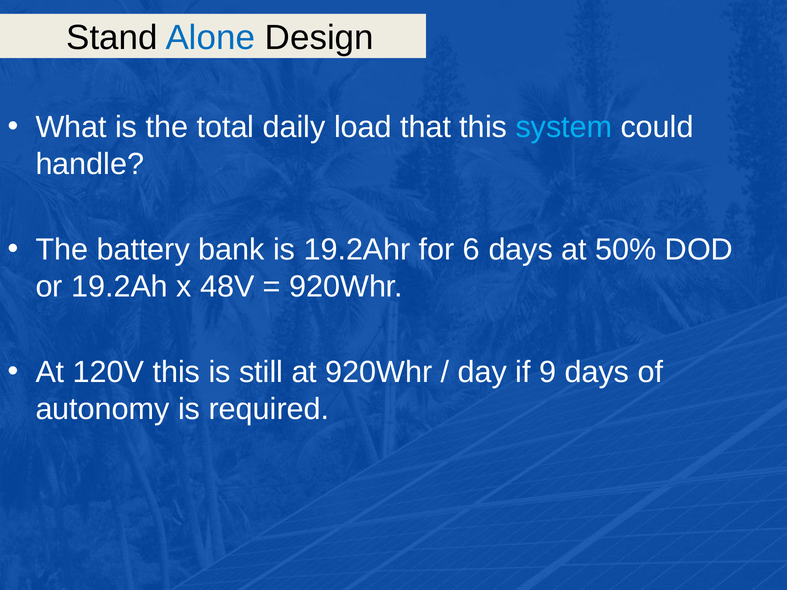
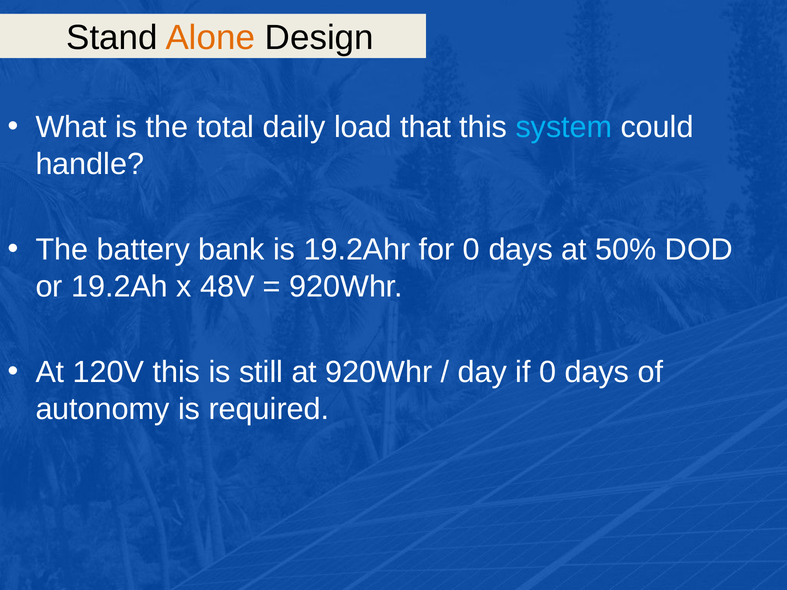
Alone colour: blue -> orange (210, 38)
for 6: 6 -> 0 (471, 250)
if 9: 9 -> 0 (548, 372)
